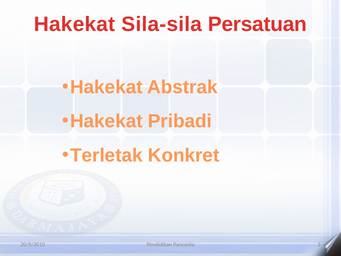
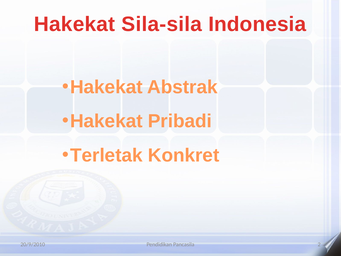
Persatuan: Persatuan -> Indonesia (257, 24)
